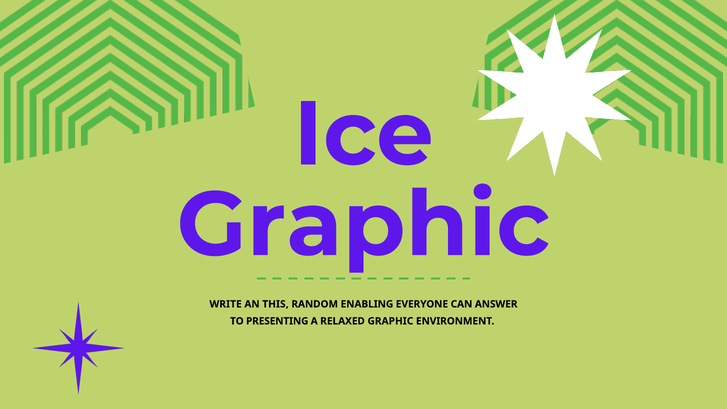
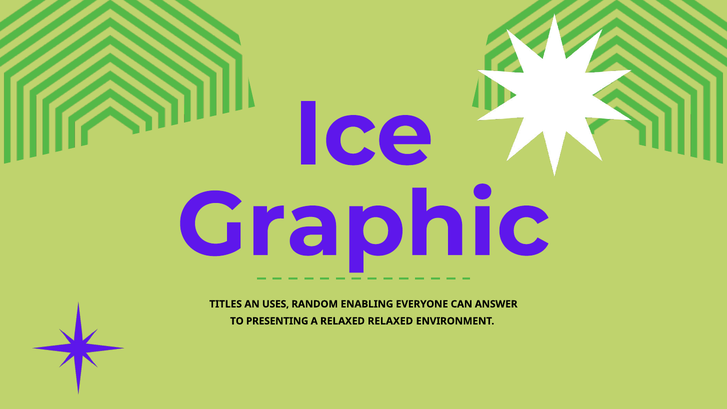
WRITE: WRITE -> TITLES (226, 304)
THIS: THIS -> USES (276, 304)
RELAXED GRAPHIC: GRAPHIC -> RELAXED (390, 321)
